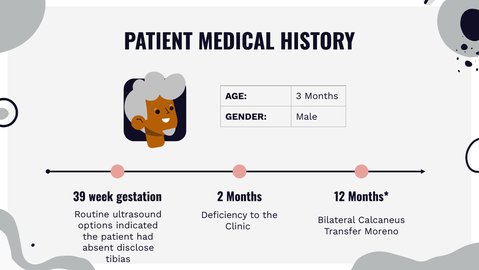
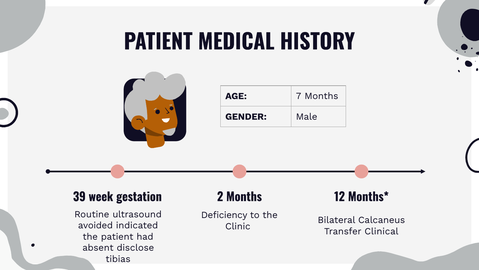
3: 3 -> 7 (299, 96)
options: options -> avoided (95, 225)
Moreno: Moreno -> Clinical (382, 231)
